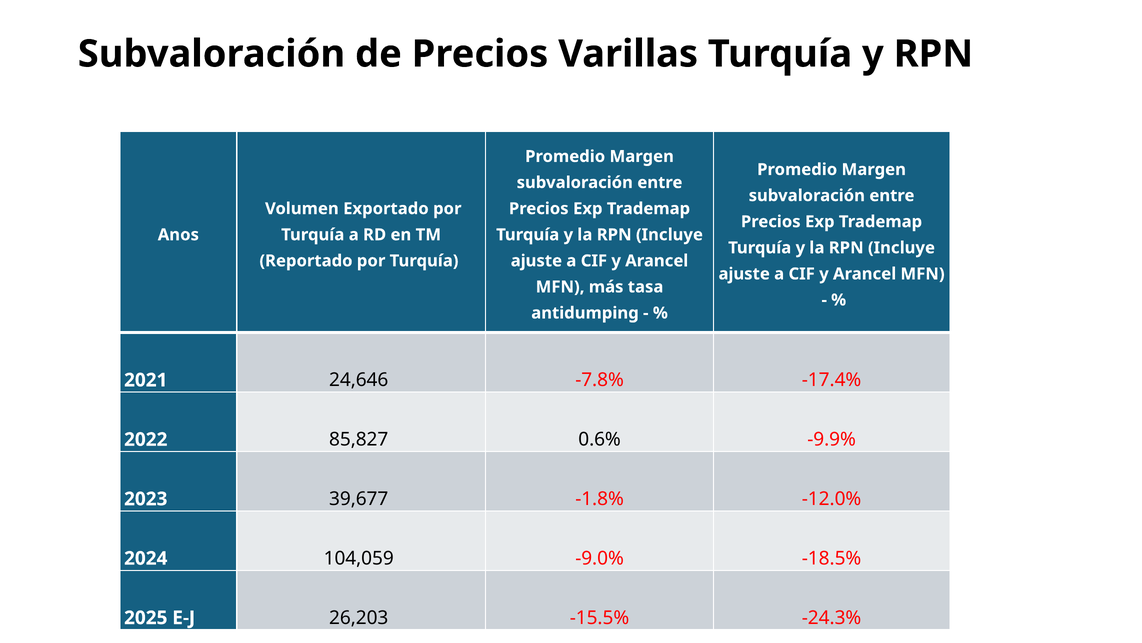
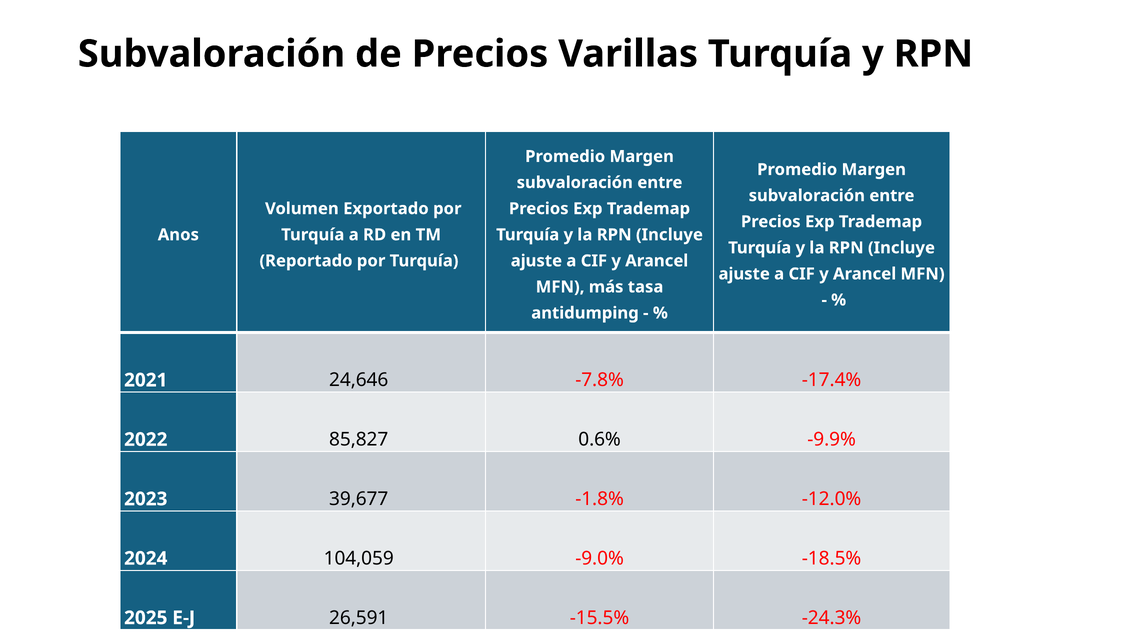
26,203: 26,203 -> 26,591 (359, 617)
